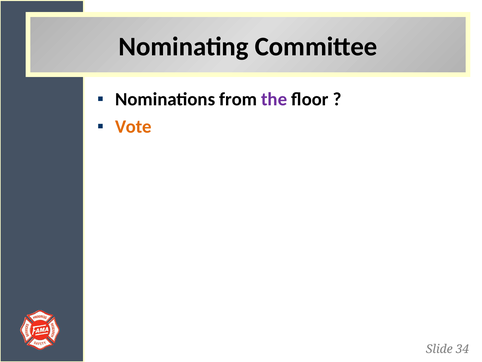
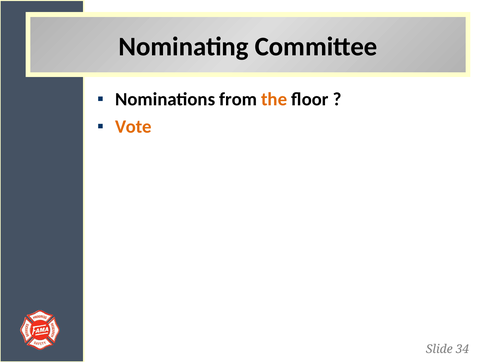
the colour: purple -> orange (274, 99)
